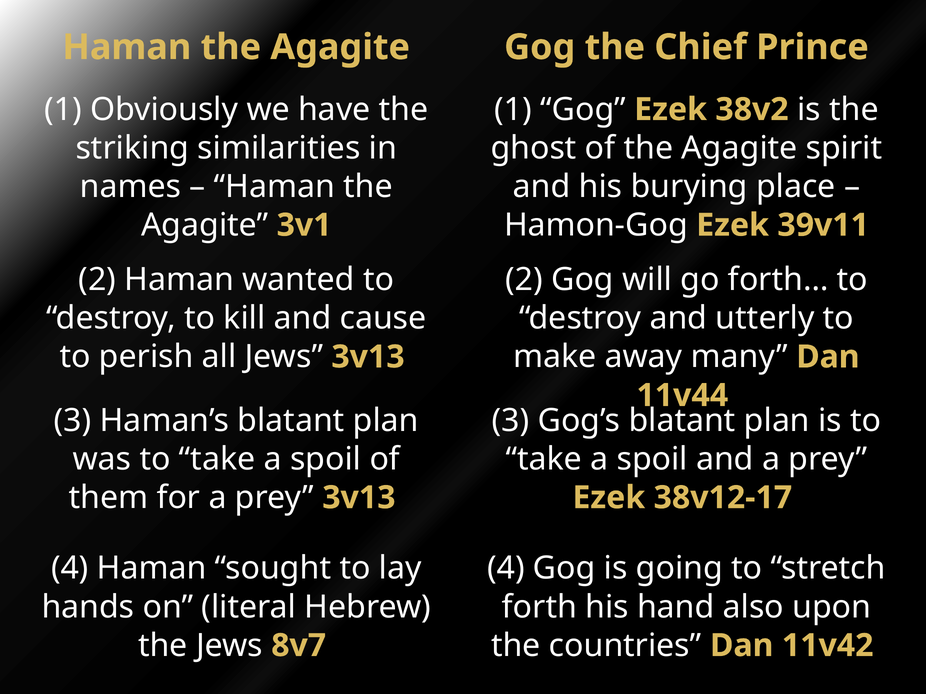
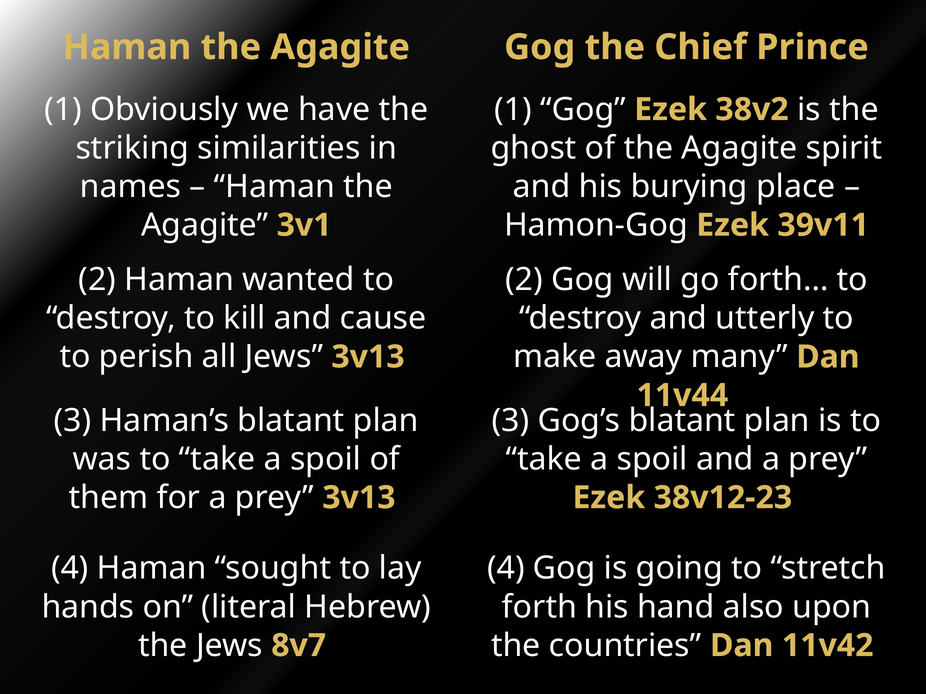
38v12-17: 38v12-17 -> 38v12-23 (723, 498)
